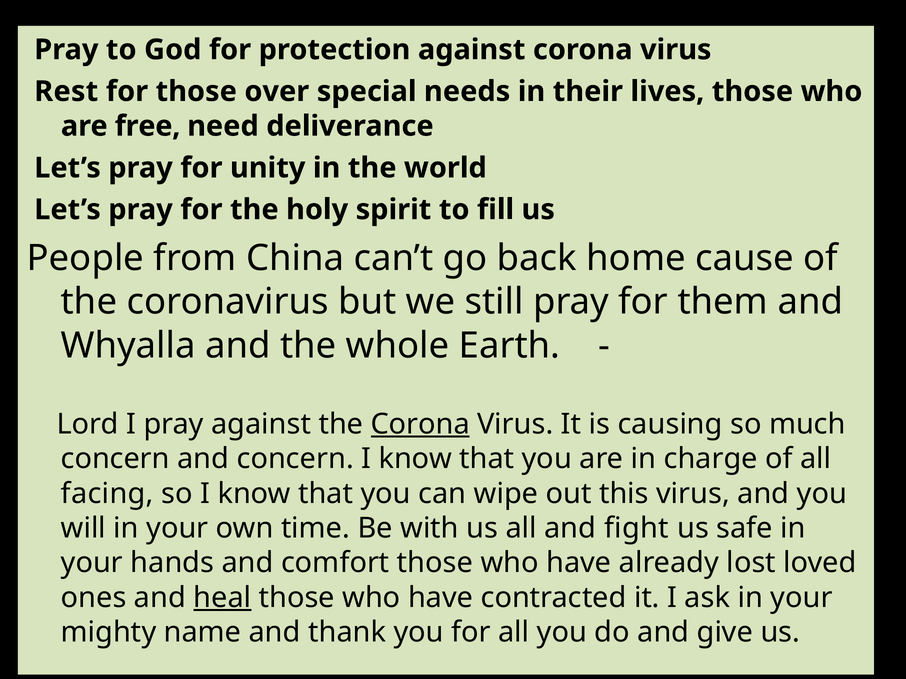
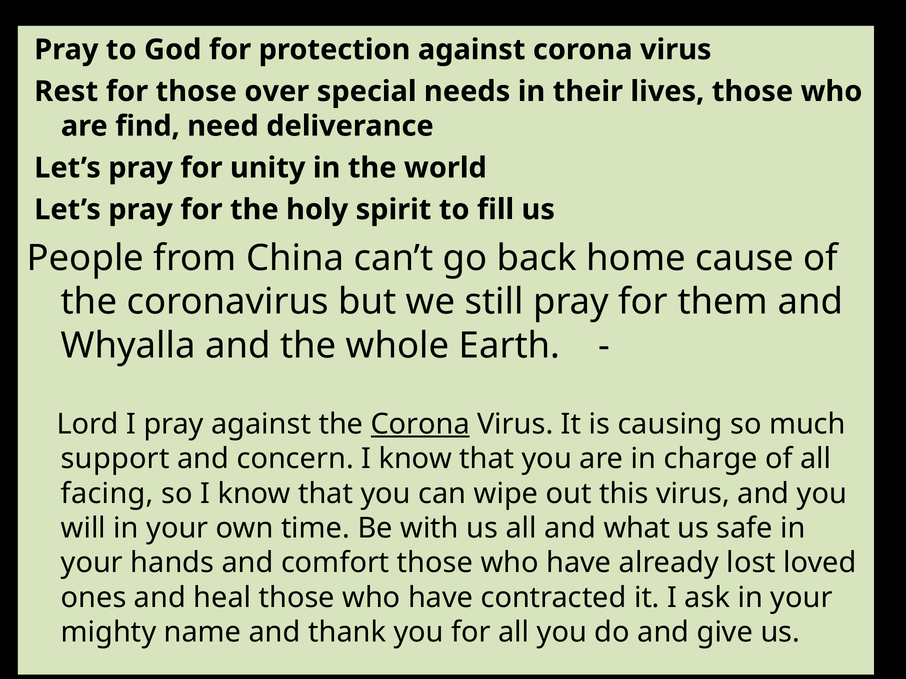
free: free -> find (148, 126)
concern: concern -> support (115, 459)
fight: fight -> what (637, 529)
heal underline: present -> none (222, 598)
